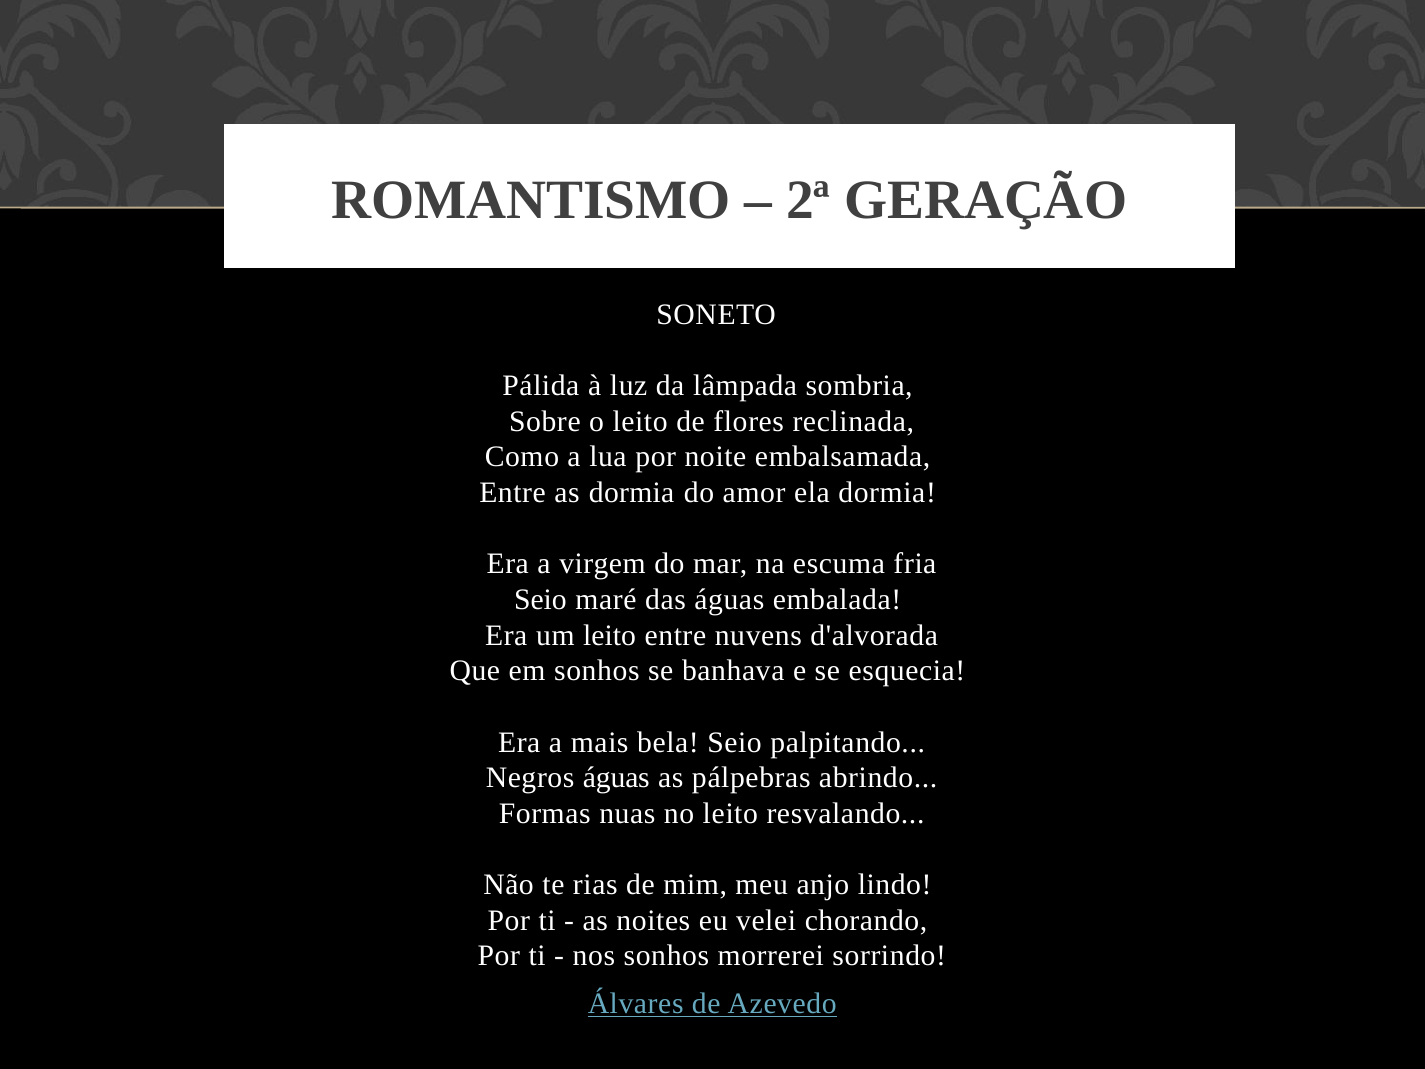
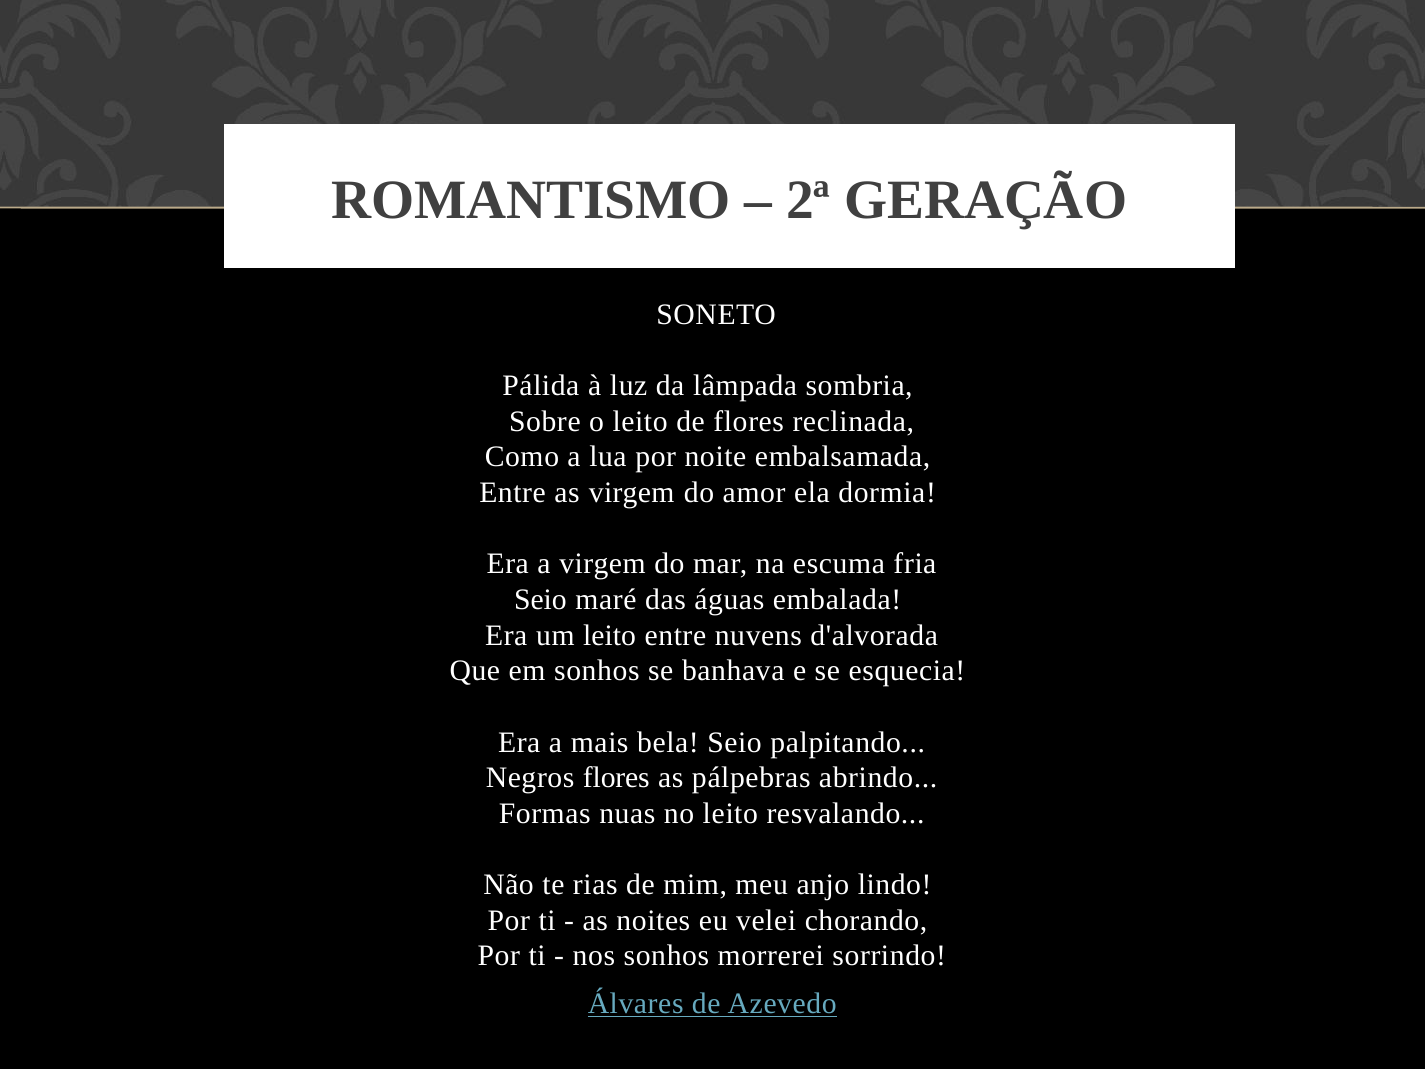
as dormia: dormia -> virgem (632, 493)
Negros águas: águas -> flores (616, 778)
